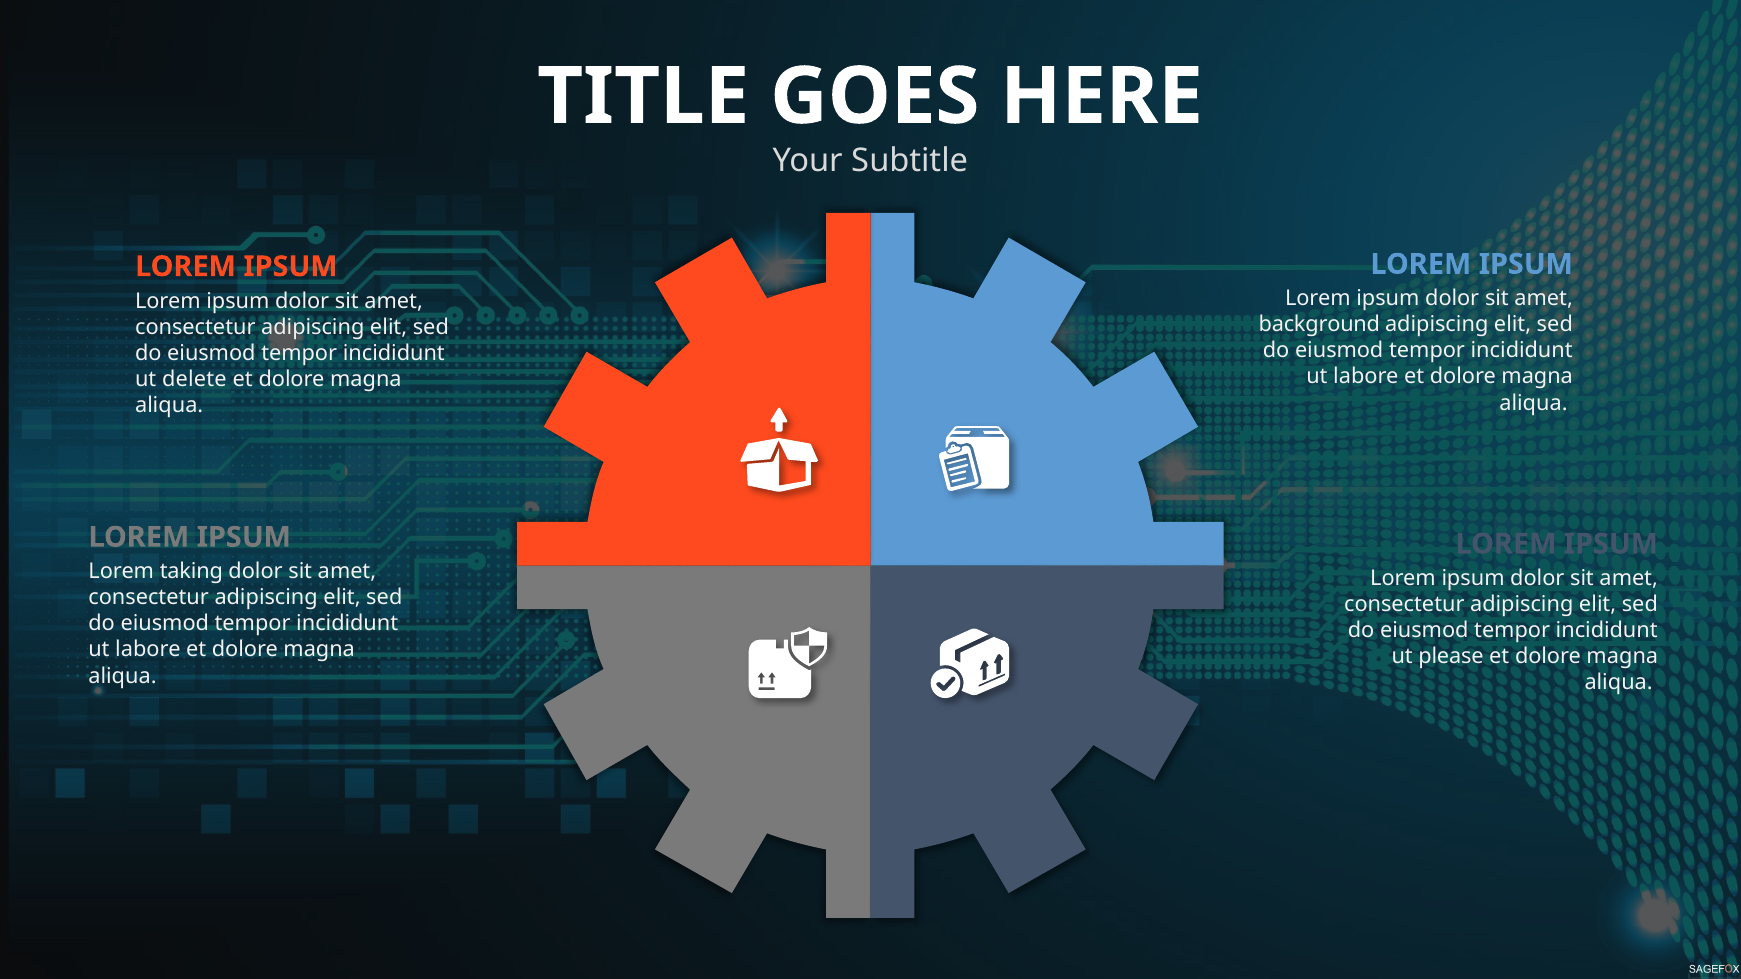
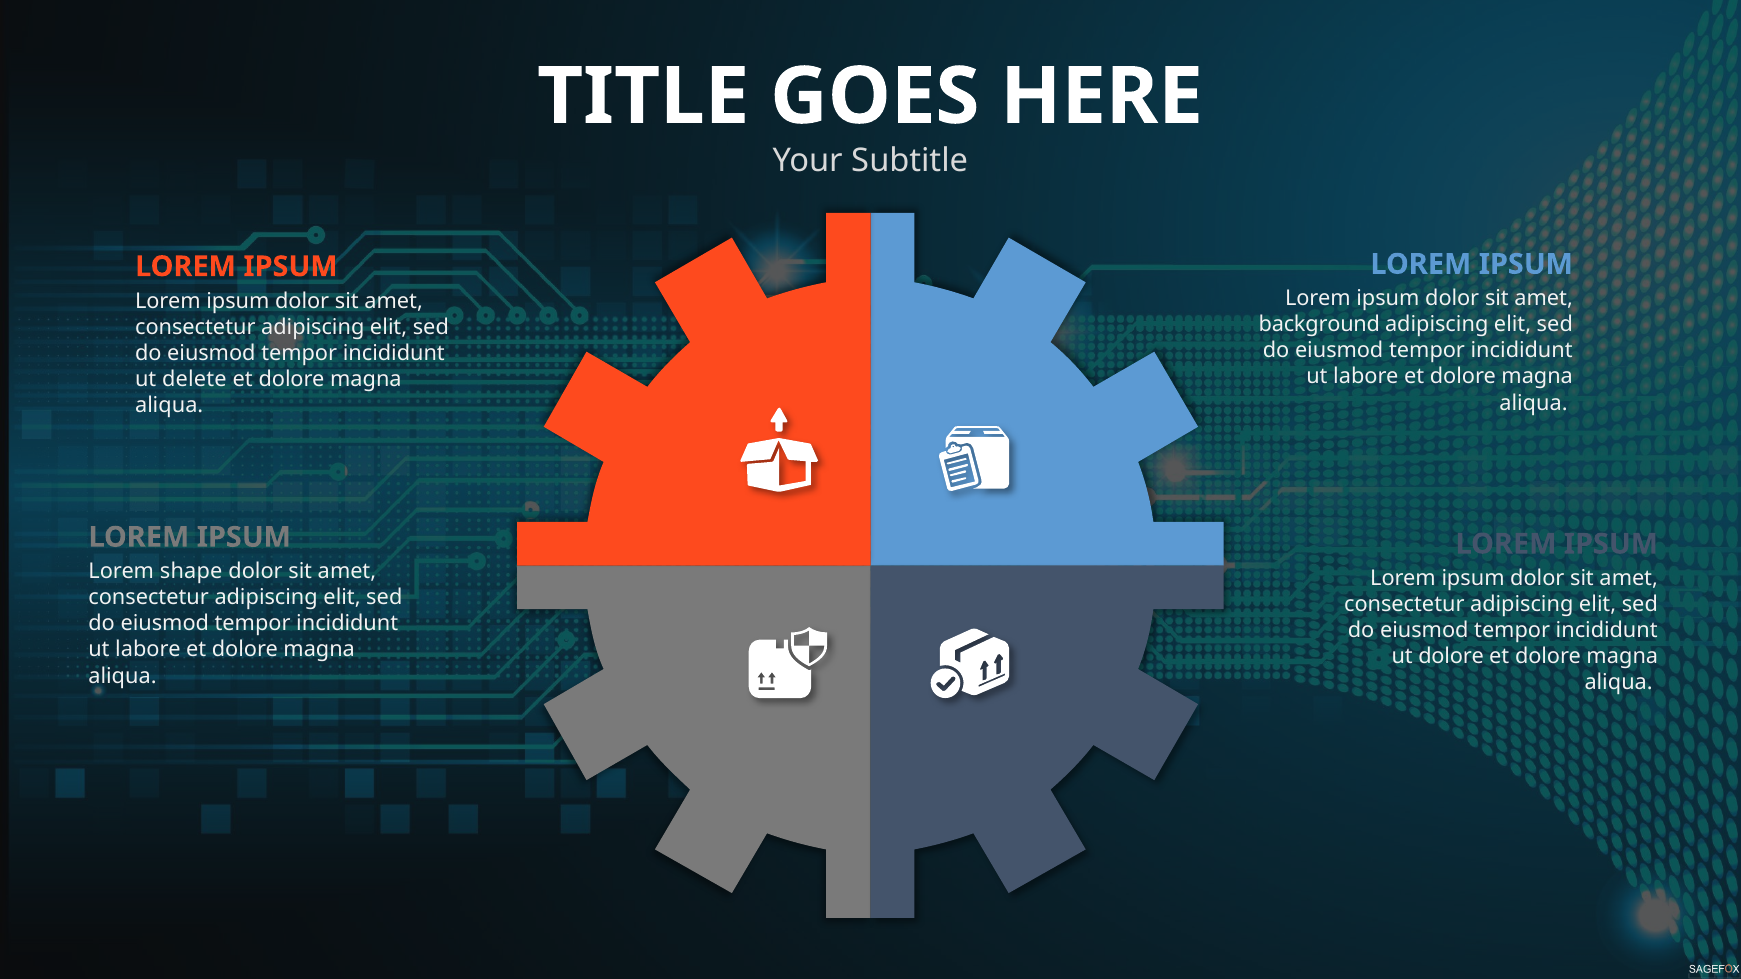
taking: taking -> shape (191, 572)
ut please: please -> dolore (1451, 657)
